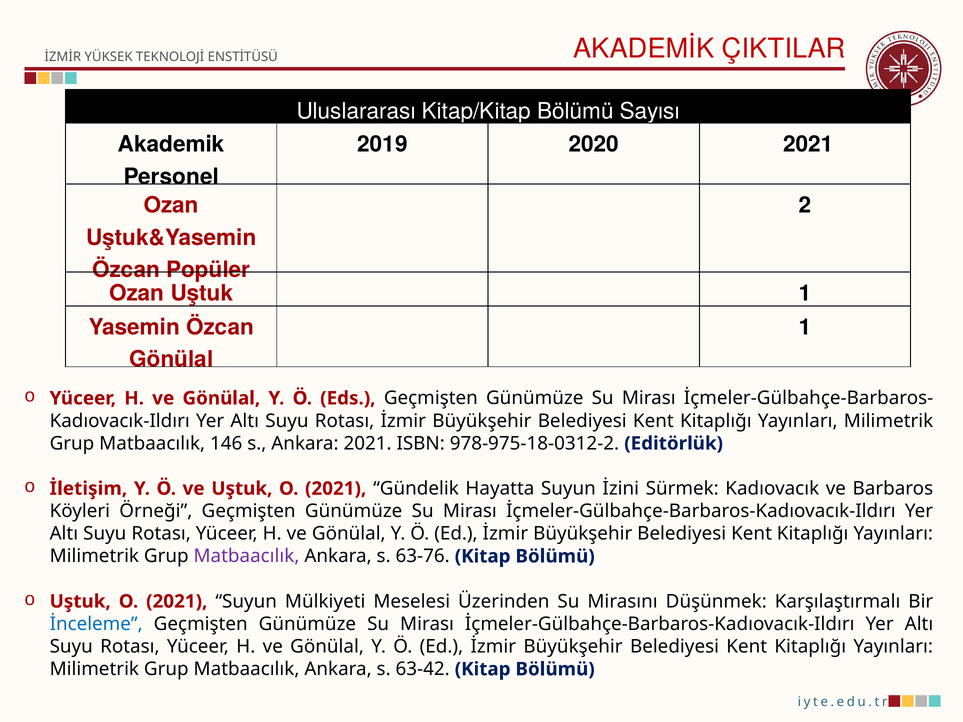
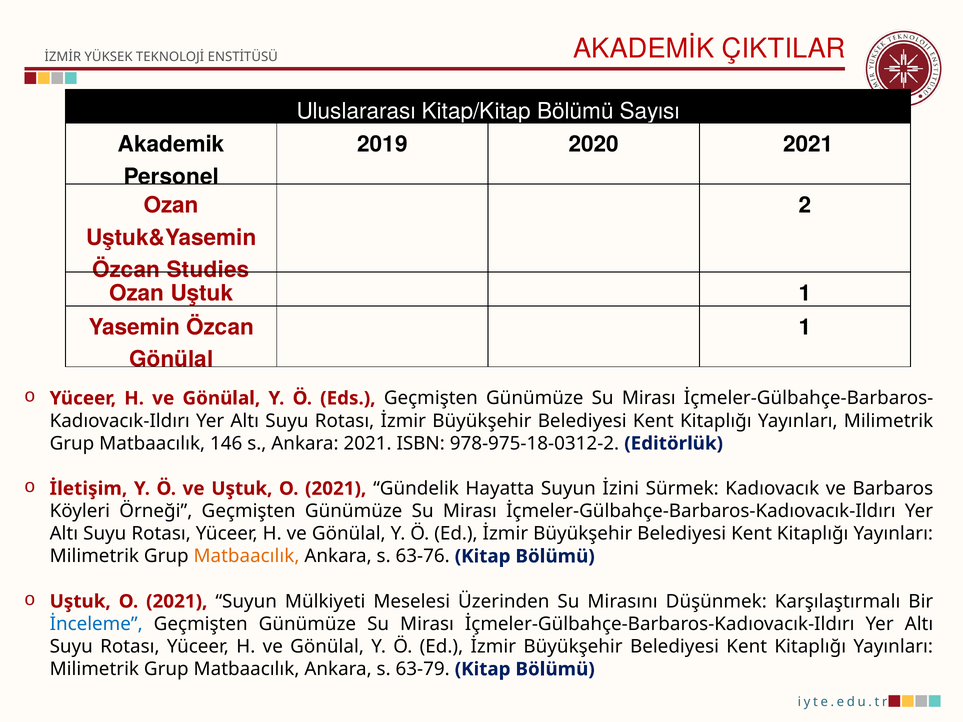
Popüler: Popüler -> Studies (208, 270)
Matbaacılık colour: purple -> orange (246, 556)
63-42: 63-42 -> 63-79 (423, 669)
